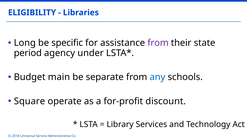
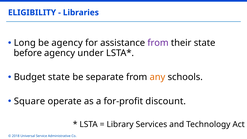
be specific: specific -> agency (67, 43)
period: period -> before (28, 53)
Budget main: main -> state (59, 77)
any colour: blue -> orange (157, 77)
